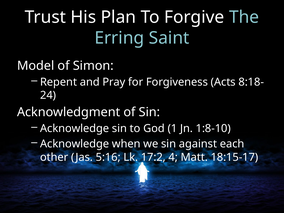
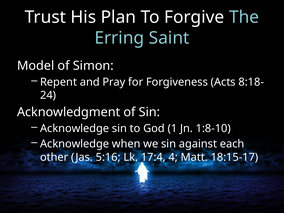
17:2: 17:2 -> 17:4 (153, 157)
